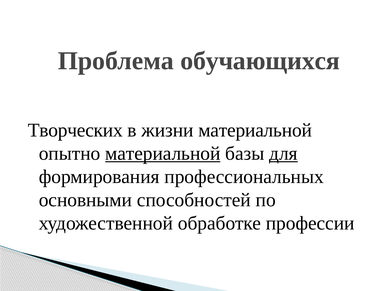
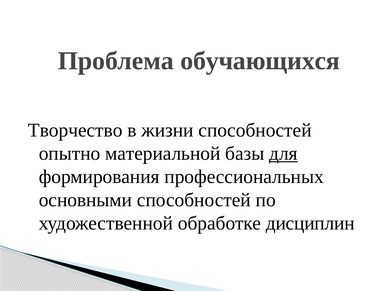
Творческих: Творческих -> Творчество (75, 130)
жизни материальной: материальной -> способностей (255, 130)
материальной underline: present -> none (163, 153)
профессии: профессии -> дисциплин (310, 223)
